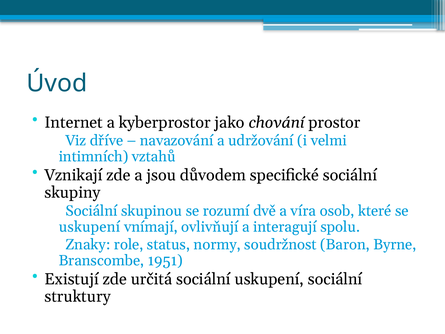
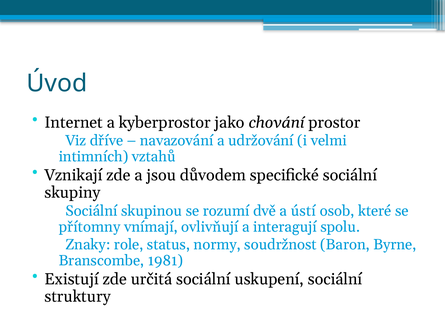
víra: víra -> ústí (303, 211)
uskupení: uskupení -> přítomny (90, 227)
1951: 1951 -> 1981 (165, 260)
